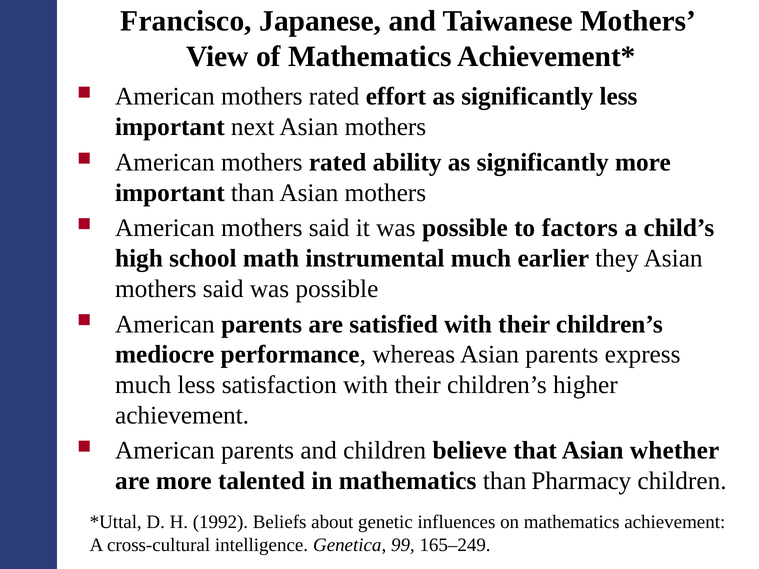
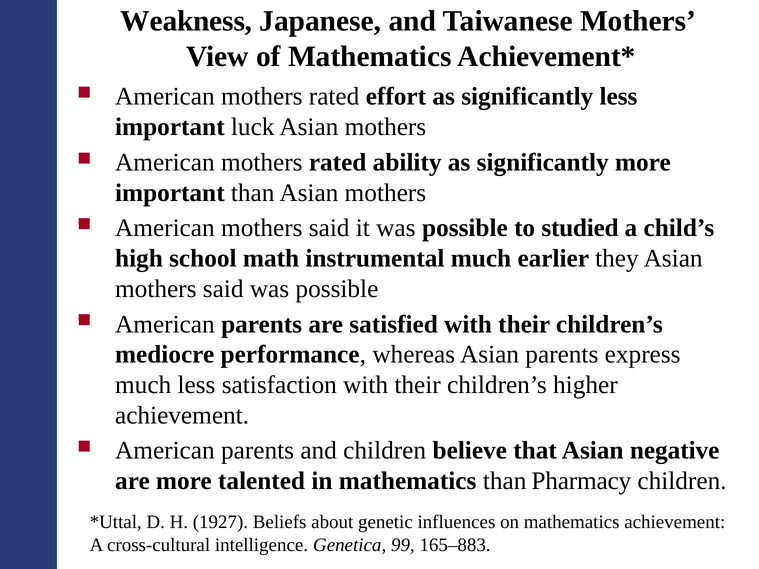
Francisco: Francisco -> Weakness (186, 21)
next: next -> luck (253, 127)
factors: factors -> studied (580, 228)
whether: whether -> negative (675, 451)
1992: 1992 -> 1927 (220, 522)
165–249: 165–249 -> 165–883 (455, 545)
